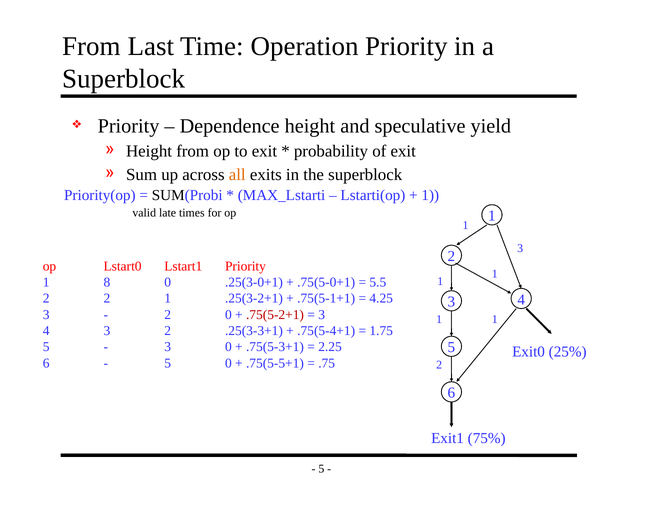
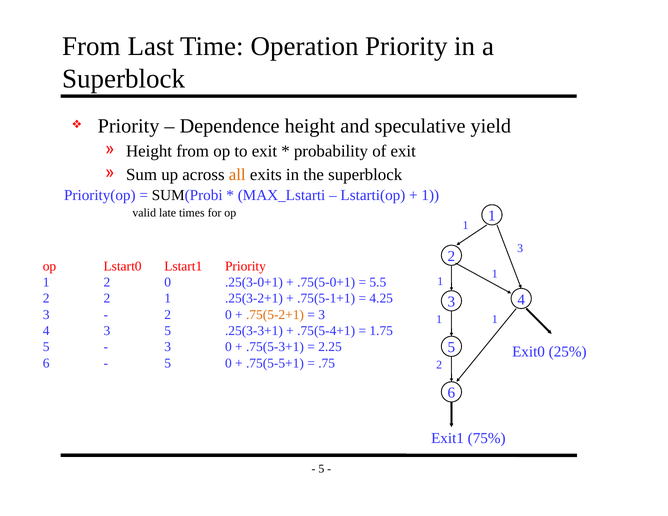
8: 8 -> 2 (107, 282)
.75(5-2+1 colour: red -> orange (275, 315)
4 3 2: 2 -> 5 (168, 331)
